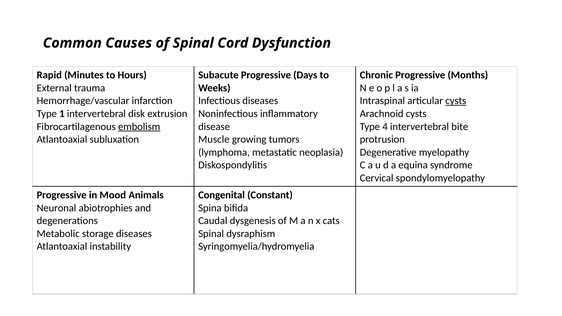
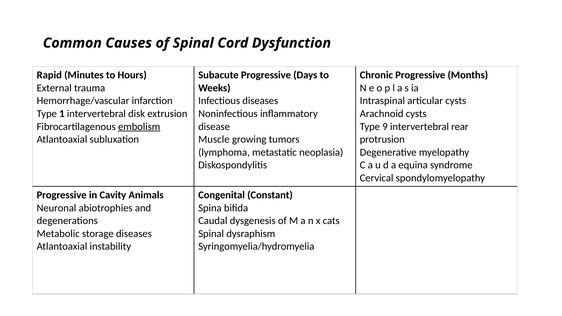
cysts underline: present -> none (456, 101)
4: 4 -> 9 (385, 127)
bite: bite -> rear (460, 127)
Mood: Mood -> Cavity (113, 195)
